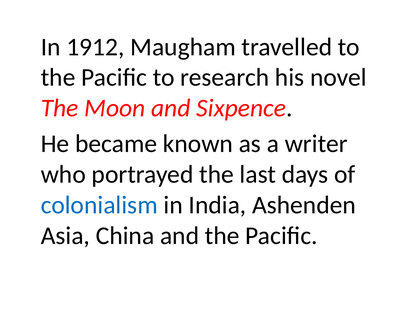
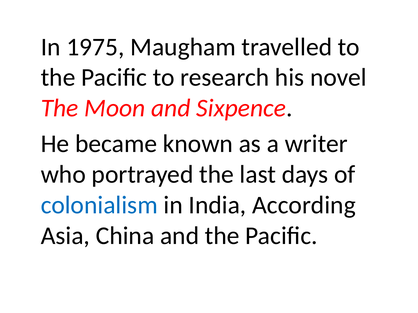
1912: 1912 -> 1975 (95, 47)
Ashenden: Ashenden -> According (304, 205)
